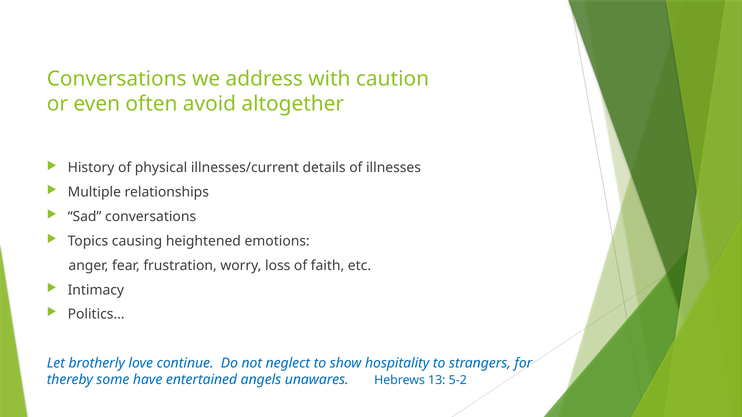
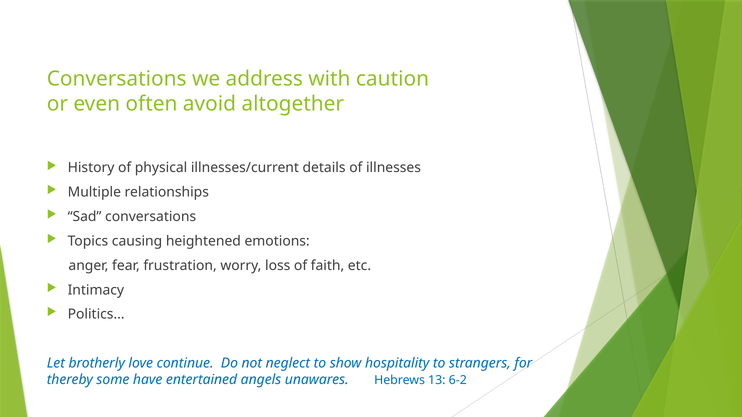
5-2: 5-2 -> 6-2 (458, 381)
